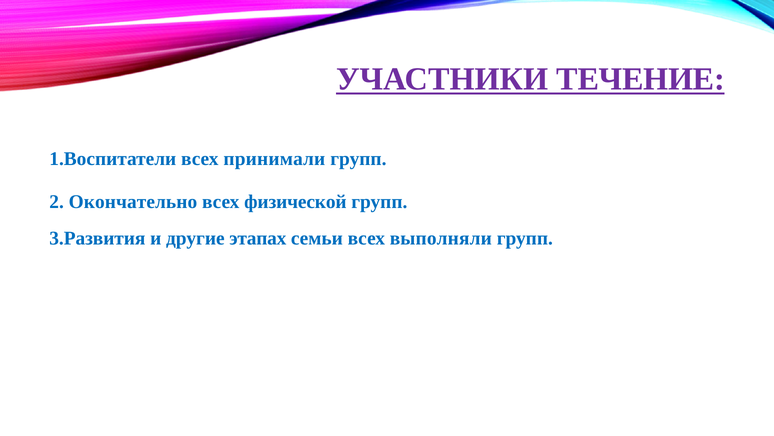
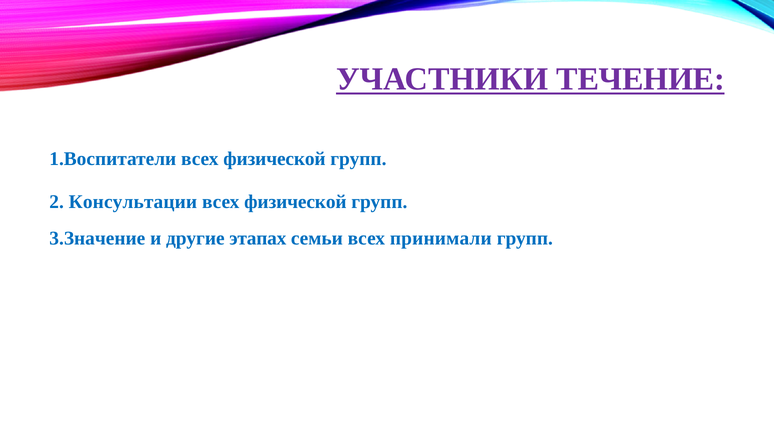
1.Воспитатели всех принимали: принимали -> физической (274, 159)
Окончательно: Окончательно -> Консультации (133, 201)
3.Развития: 3.Развития -> 3.Значение (97, 238)
выполняли: выполняли -> принимали (441, 238)
